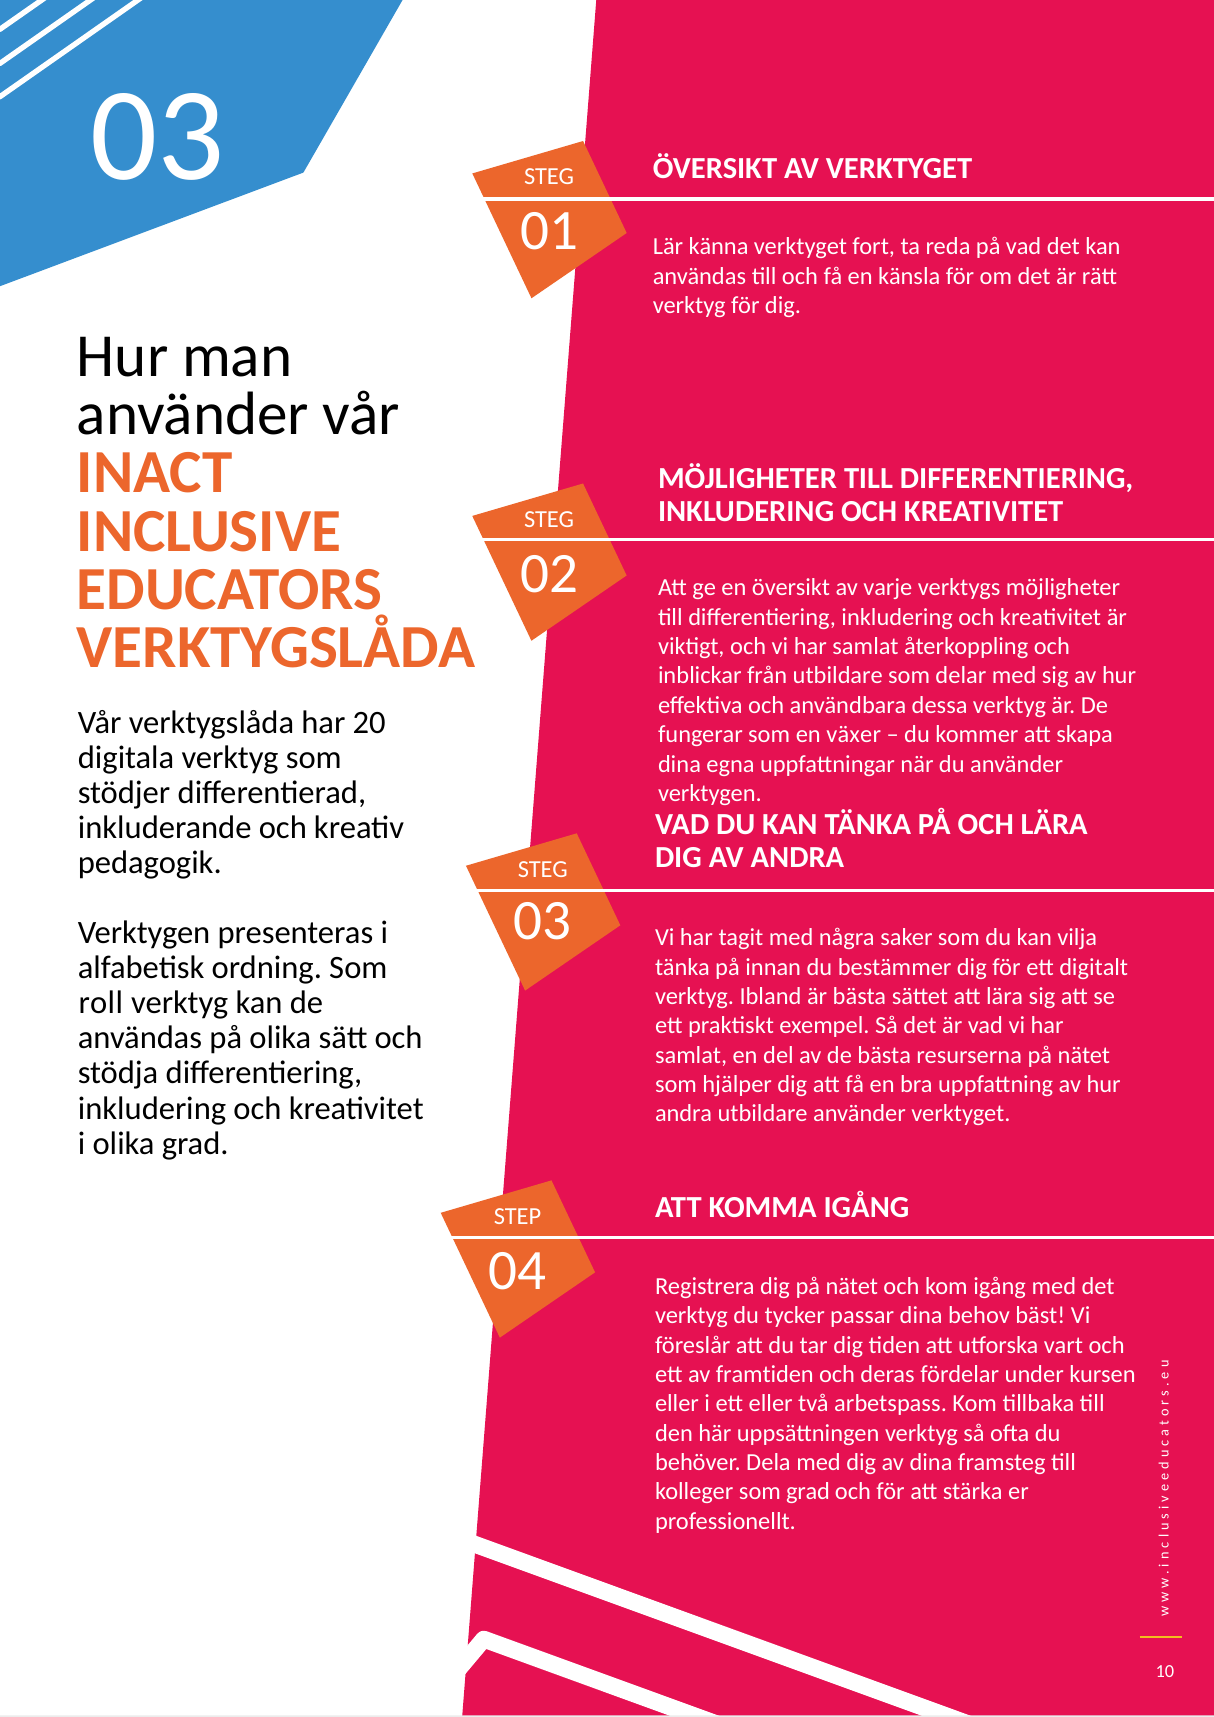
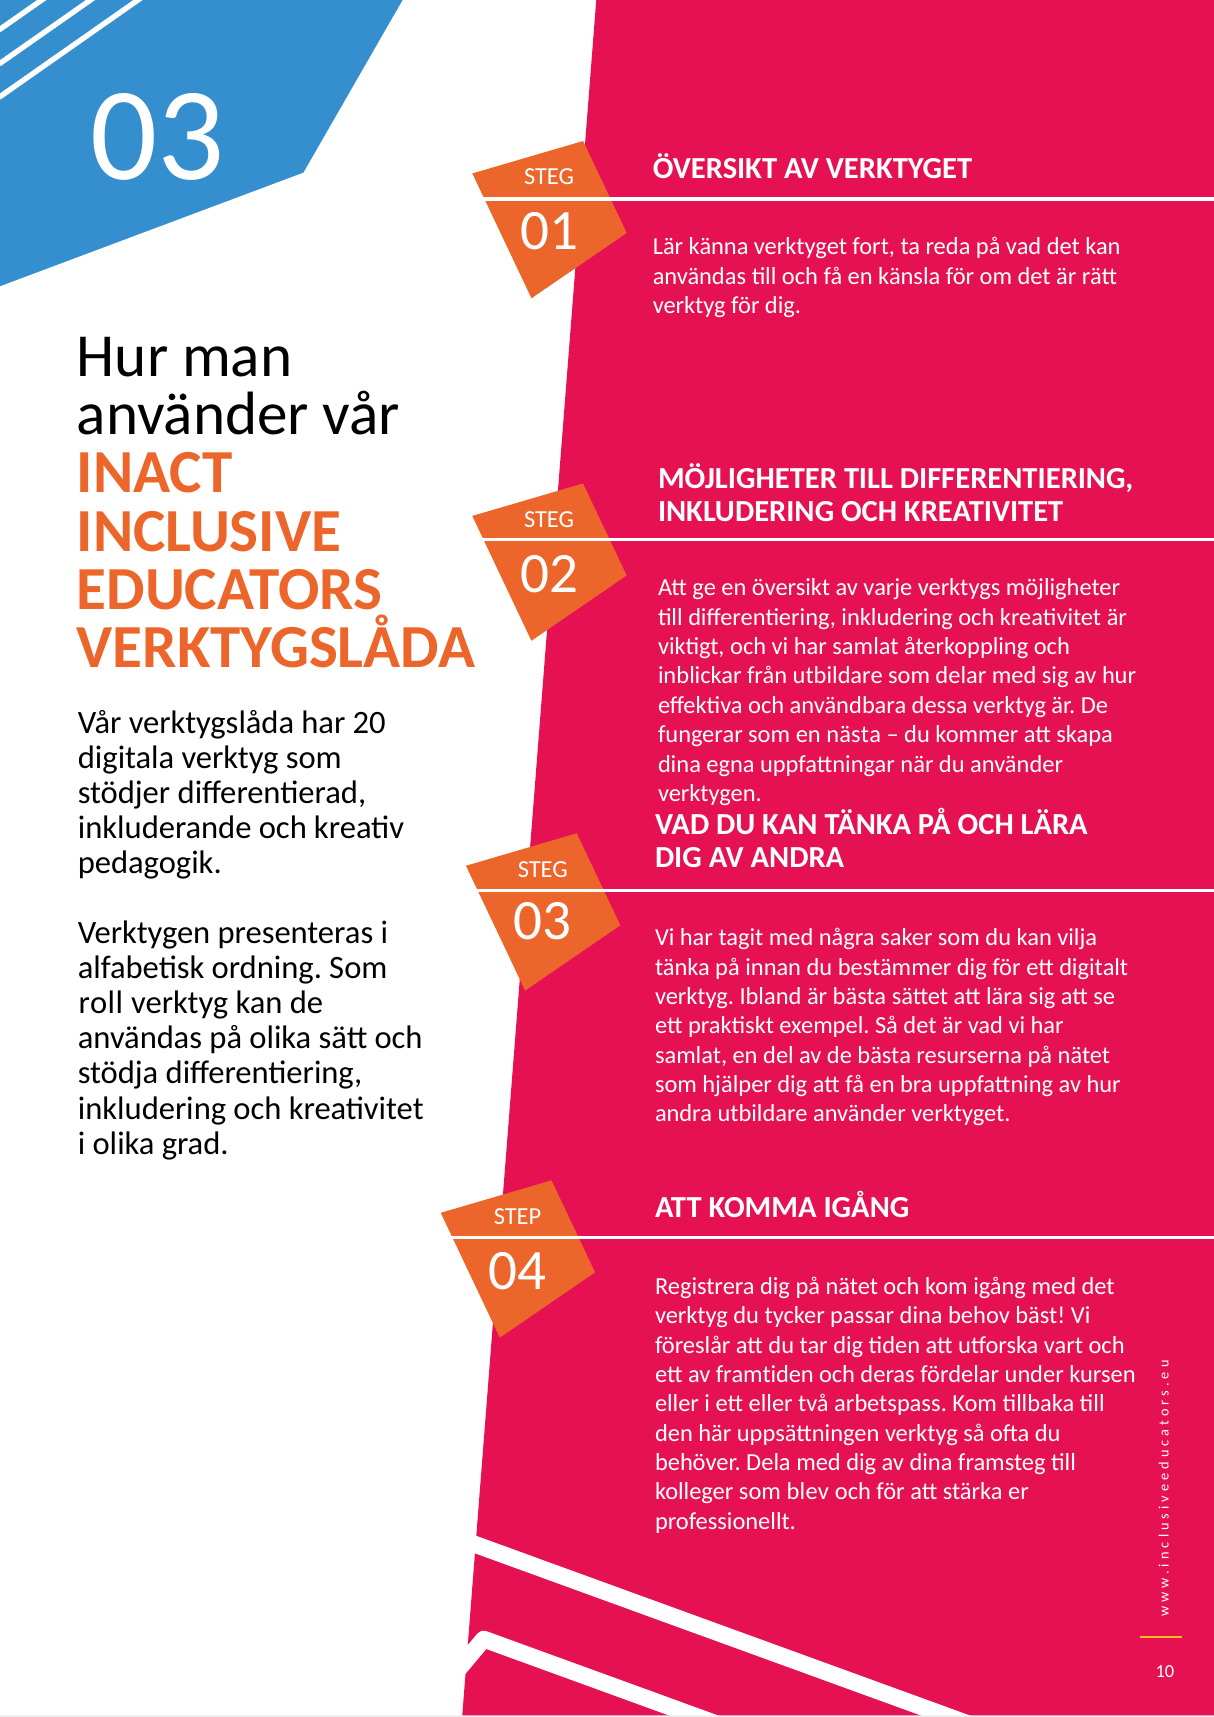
växer: växer -> nästa (854, 735)
som grad: grad -> blev (808, 1492)
